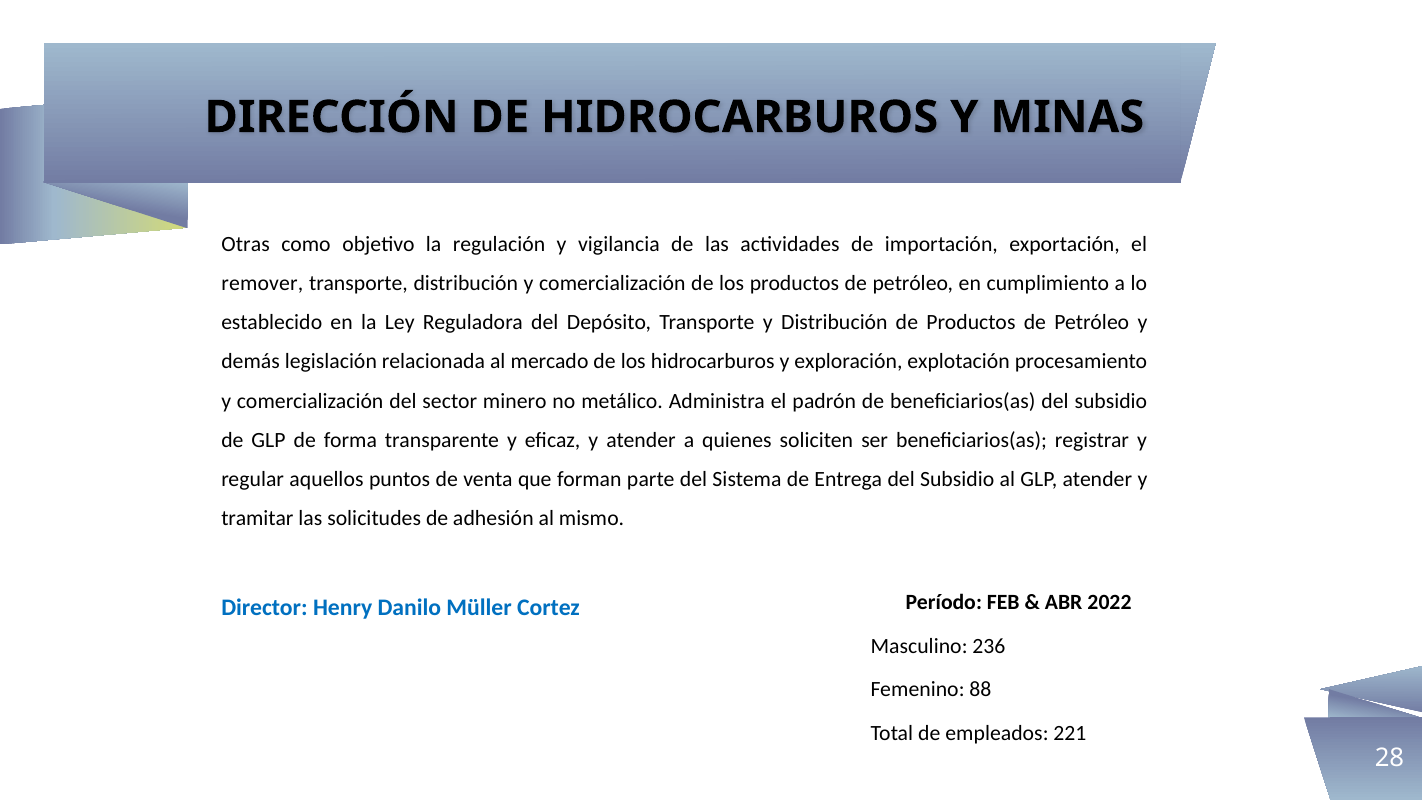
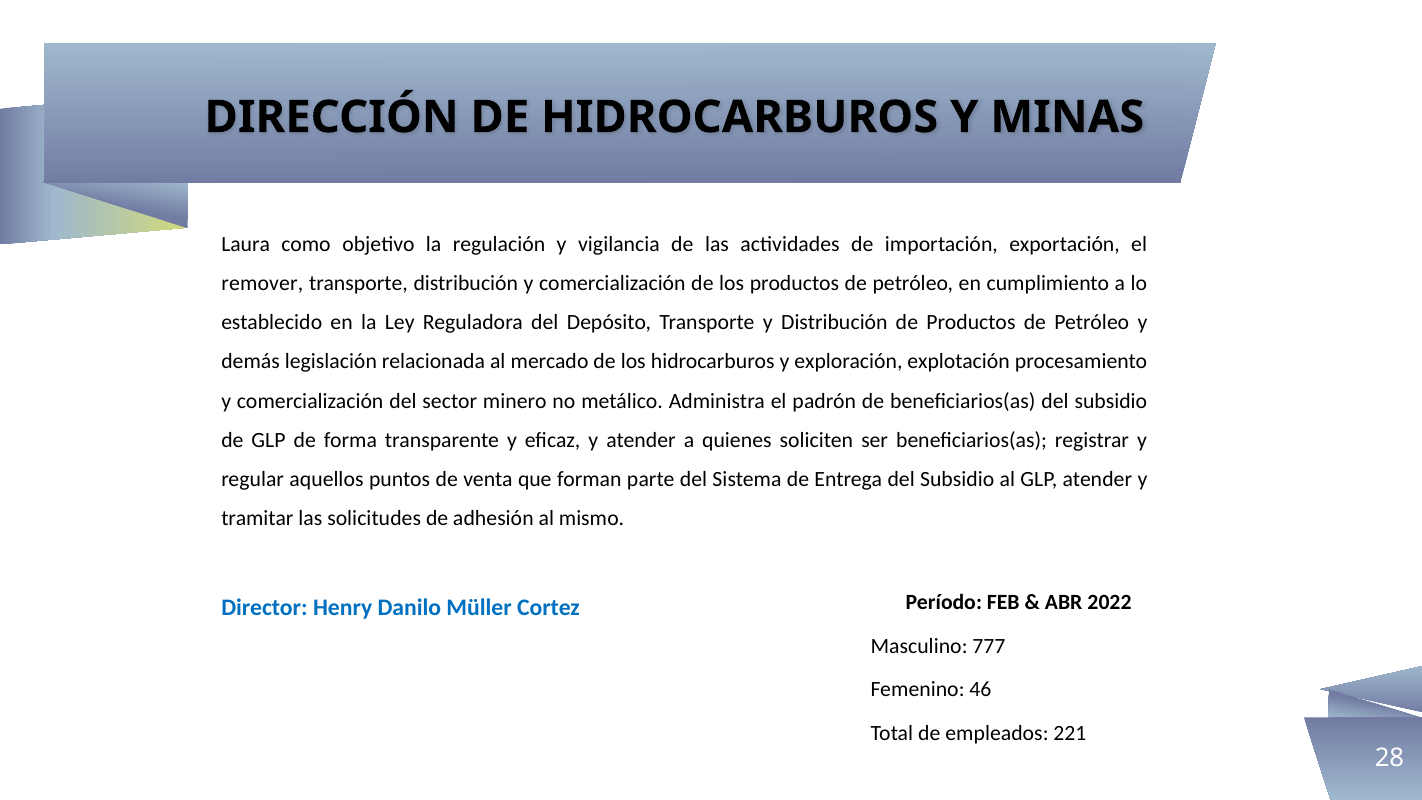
Otras: Otras -> Laura (246, 244)
236: 236 -> 777 (989, 646)
88: 88 -> 46 (980, 690)
